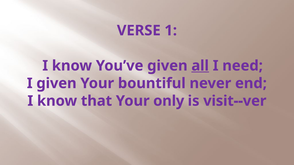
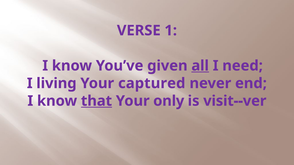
I given: given -> living (56, 83)
bountiful: bountiful -> captured (152, 83)
that underline: none -> present (96, 101)
